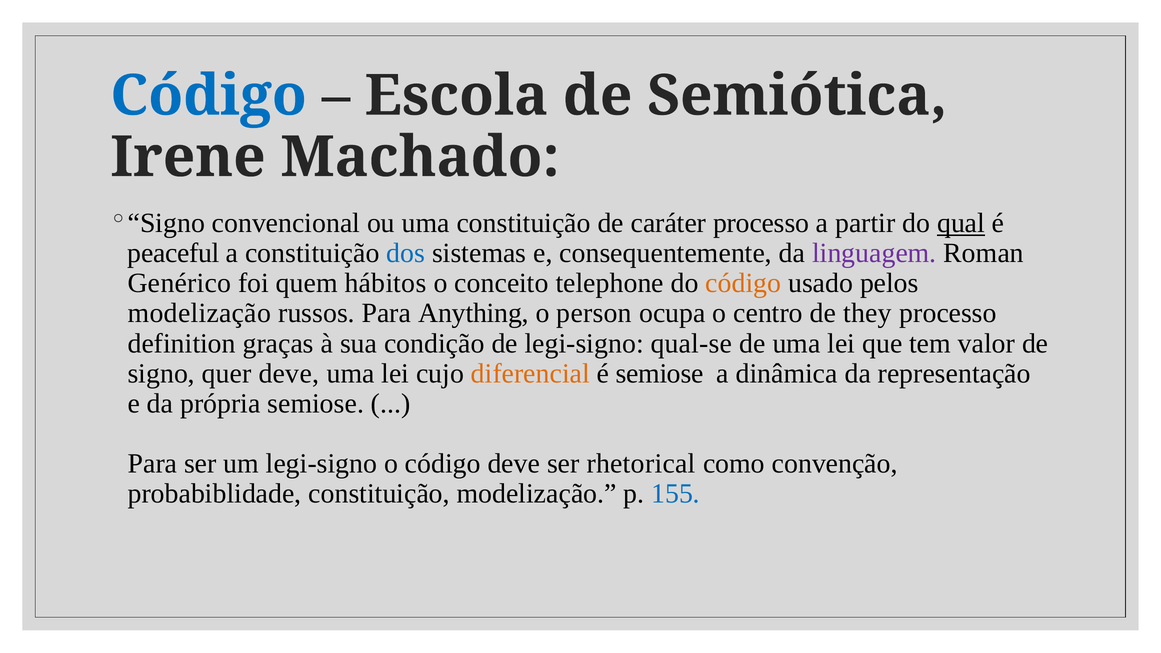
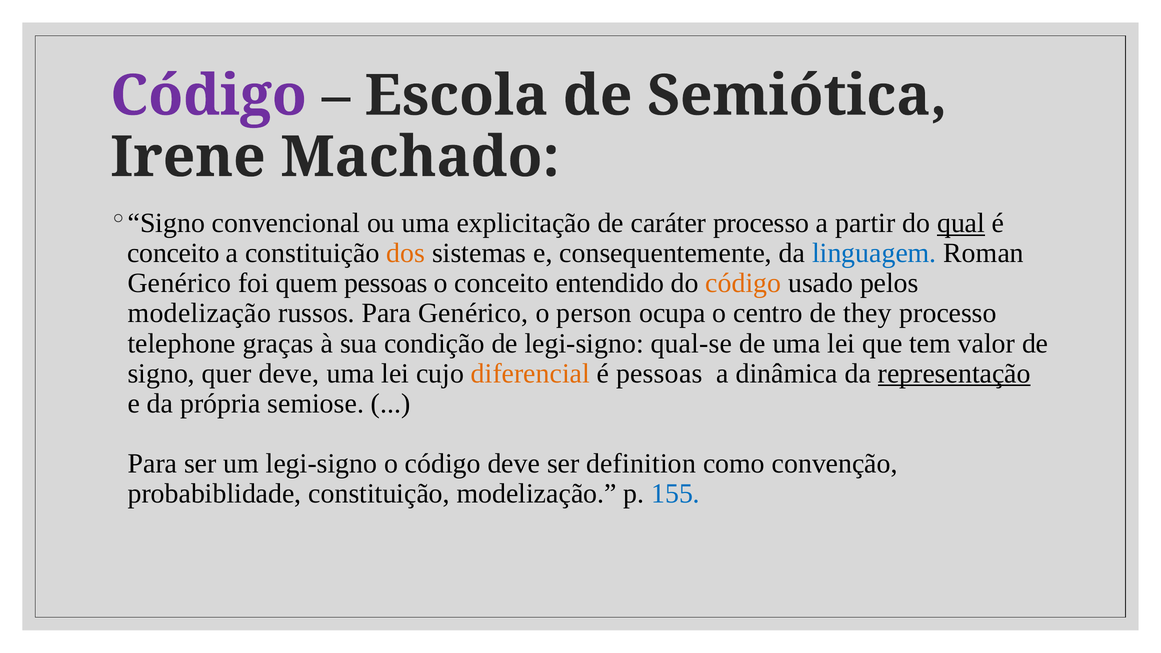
Código colour: blue -> purple (209, 96)
uma constituição: constituição -> explicitação (524, 223)
peaceful: peaceful -> conceito (173, 253)
dos colour: blue -> orange (406, 253)
linguagem colour: purple -> blue (874, 253)
quem hábitos: hábitos -> pessoas (386, 283)
telephone: telephone -> entendido (610, 283)
Para Anything: Anything -> Genérico (473, 313)
definition: definition -> telephone (182, 343)
é semiose: semiose -> pessoas (659, 373)
representação underline: none -> present (954, 373)
rhetorical: rhetorical -> definition (641, 463)
